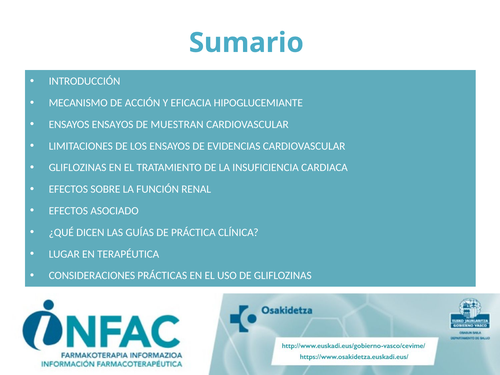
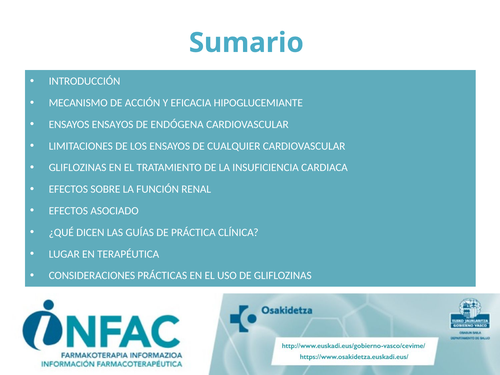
MUESTRAN: MUESTRAN -> ENDÓGENA (177, 124)
EVIDENCIAS: EVIDENCIAS -> CUALQUIER (234, 146)
